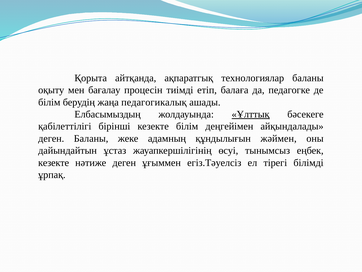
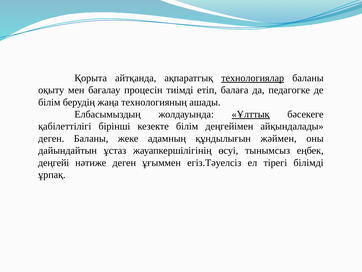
технологиялар underline: none -> present (253, 78)
педагогикалық: педагогикалық -> технологияның (154, 102)
кезекте: кезекте -> деңгейі (54, 162)
